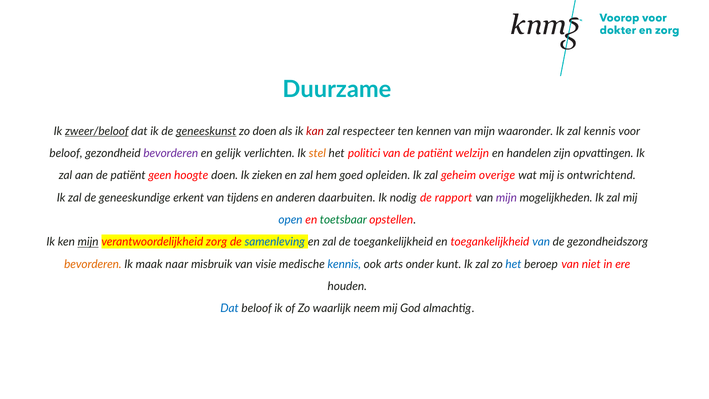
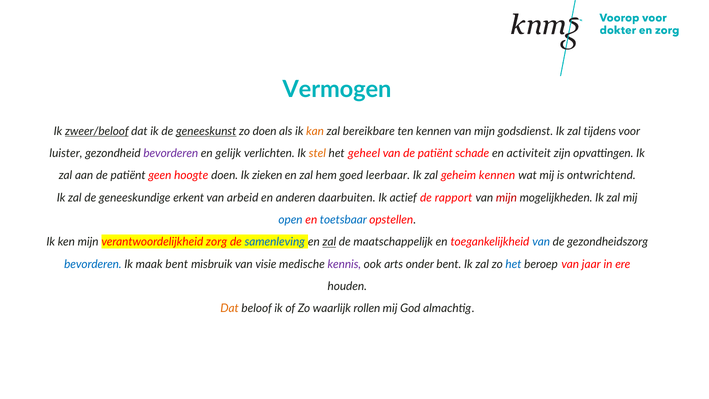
Duurzame: Duurzame -> Vermogen (337, 90)
kan colour: red -> orange (315, 131)
respecteer: respecteer -> bereikbare (369, 131)
waaronder: waaronder -> godsdienst (525, 131)
zal kennis: kennis -> tijdens (600, 131)
beloof: beloof -> luister (66, 153)
politici: politici -> geheel (364, 153)
welzijn: welzijn -> schade (472, 153)
handelen: handelen -> activiteit (529, 153)
opleiden: opleiden -> leerbaar (388, 176)
geheim overige: overige -> kennen (497, 176)
tijdens: tijdens -> arbeid (243, 198)
nodig: nodig -> actief (403, 198)
mijn colour: purple -> red (506, 198)
toetsbaar colour: green -> blue (343, 220)
mijn underline: present -> none (88, 242)
zal underline: none -> present (329, 242)
de toegankelijkheid: toegankelijkheid -> maatschappelijk (393, 242)
bevorderen colour: orange -> blue (93, 264)
maak naar: naar -> bent (177, 264)
kennis colour: blue -> purple (344, 264)
onder kunt: kunt -> bent (449, 264)
niet: niet -> jaar (591, 264)
Dat colour: blue -> orange (230, 308)
neem: neem -> rollen (367, 308)
